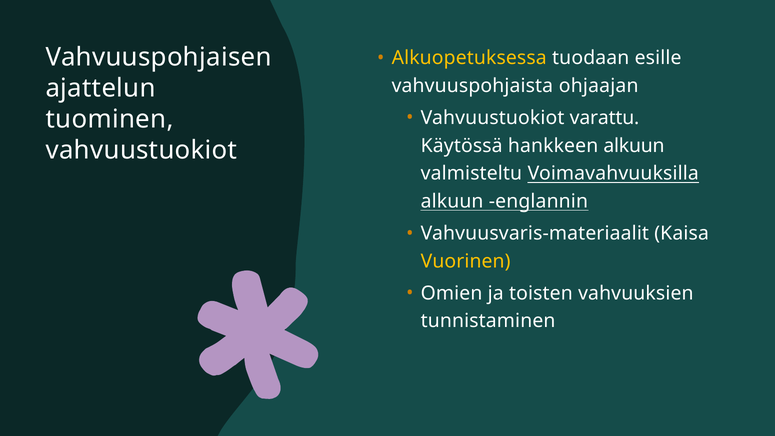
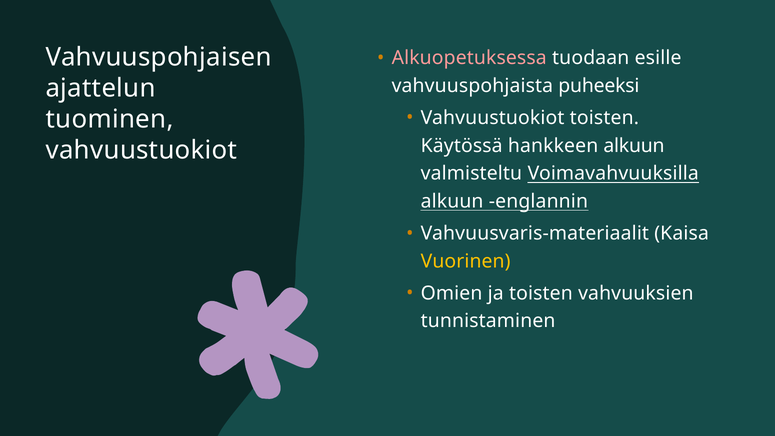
Alkuopetuksessa colour: yellow -> pink (469, 58)
ohjaajan: ohjaajan -> puheeksi (599, 86)
Vahvuustuokiot varattu: varattu -> toisten (604, 118)
